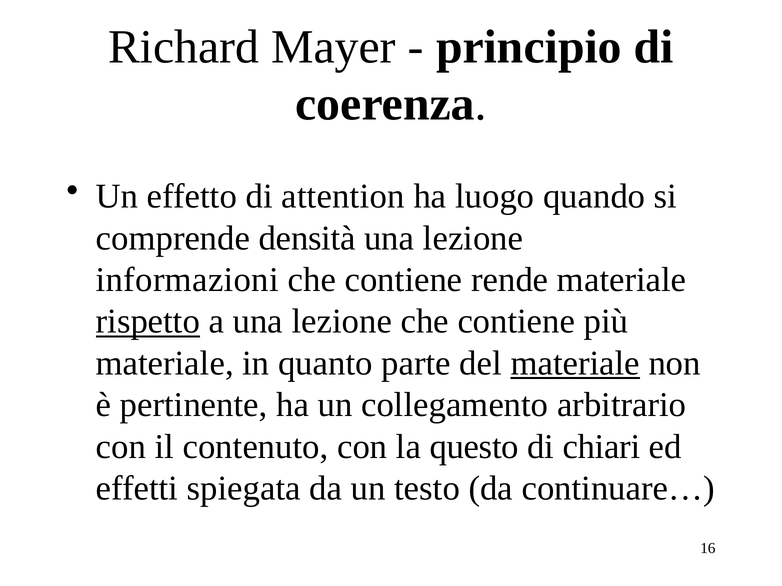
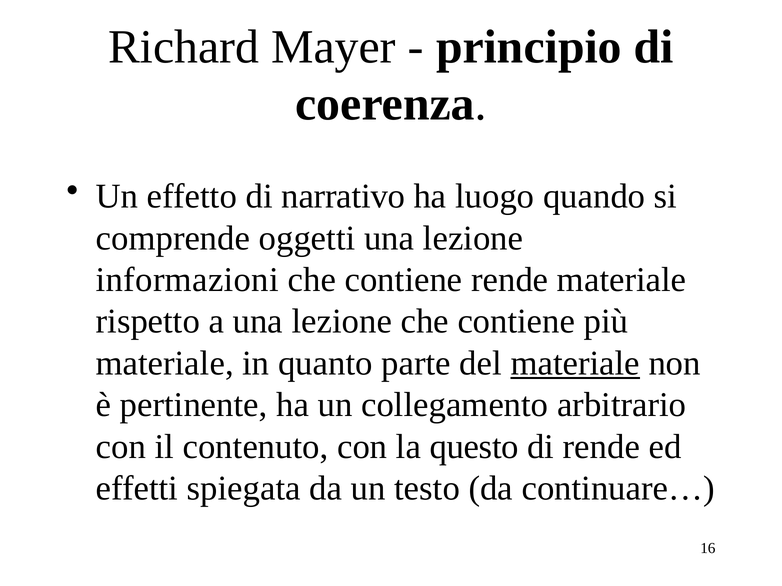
attention: attention -> narrativo (343, 197)
densità: densità -> oggetti (307, 238)
rispetto underline: present -> none (148, 322)
di chiari: chiari -> rende (601, 447)
